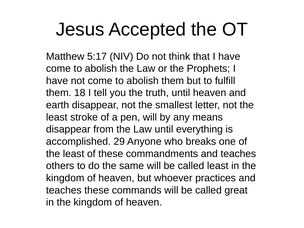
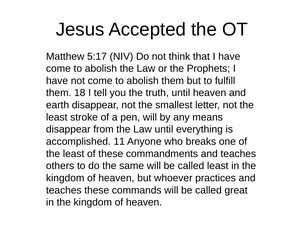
29: 29 -> 11 (119, 142)
